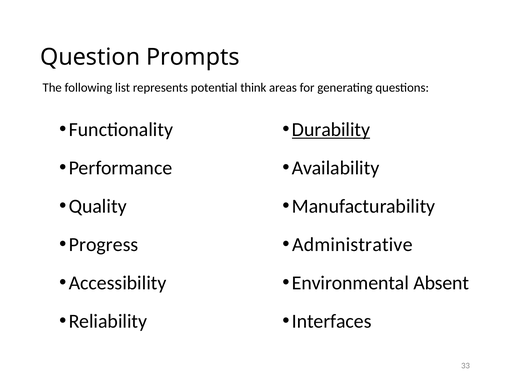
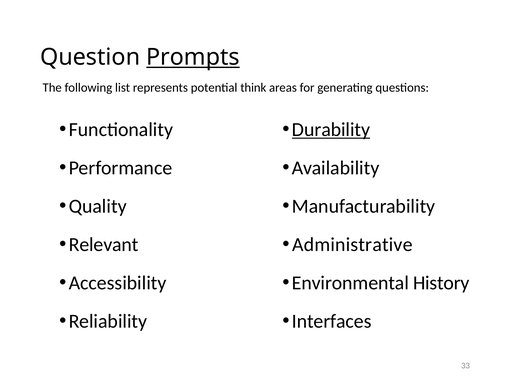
Prompts underline: none -> present (193, 57)
Progress: Progress -> Relevant (104, 244)
Absent: Absent -> History (441, 283)
